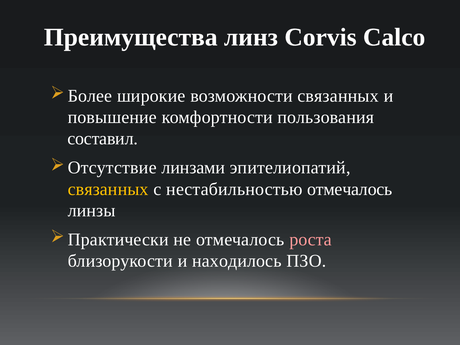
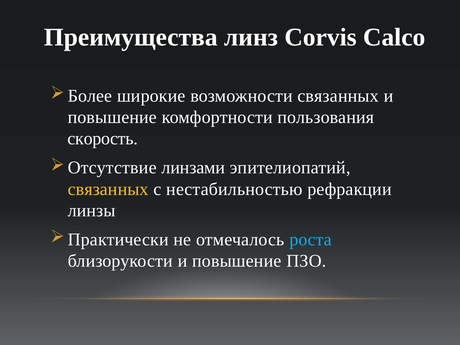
составил: составил -> скорость (103, 139)
нестабильностью отмечалось: отмечалось -> рефракции (350, 189)
роста colour: pink -> light blue (311, 240)
близорукости и находилось: находилось -> повышение (237, 261)
